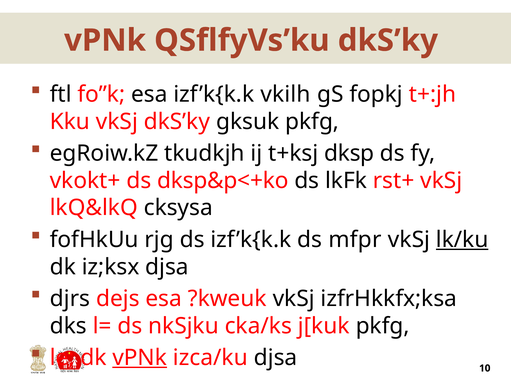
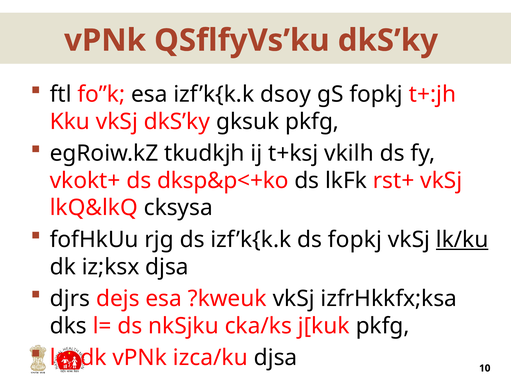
vkilh: vkilh -> dsoy (286, 94)
dksp: dksp -> vkilh (349, 153)
ds mfpr: mfpr -> fopkj (355, 240)
vPNk underline: present -> none (140, 358)
